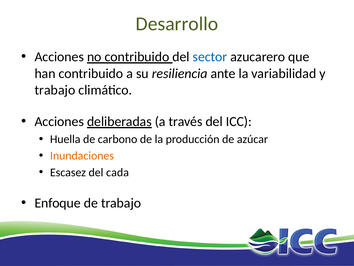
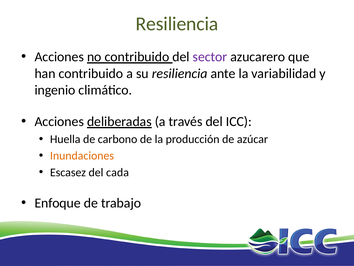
Desarrollo: Desarrollo -> Resiliencia (177, 24)
sector colour: blue -> purple (210, 57)
trabajo: trabajo -> ingenio (55, 90)
